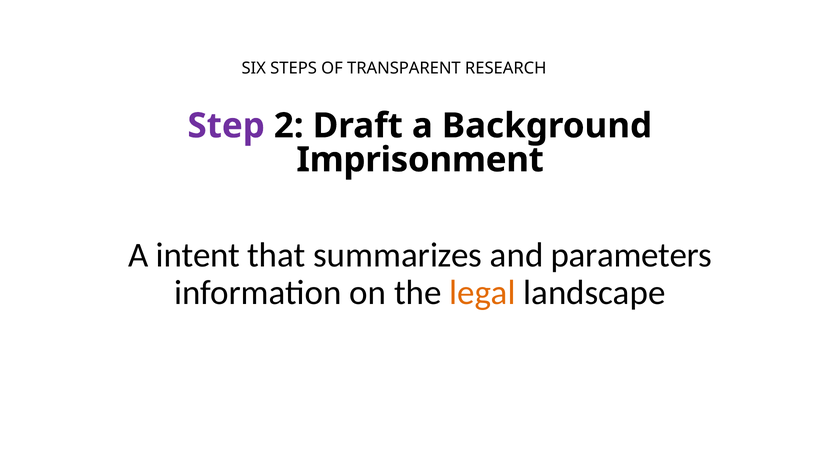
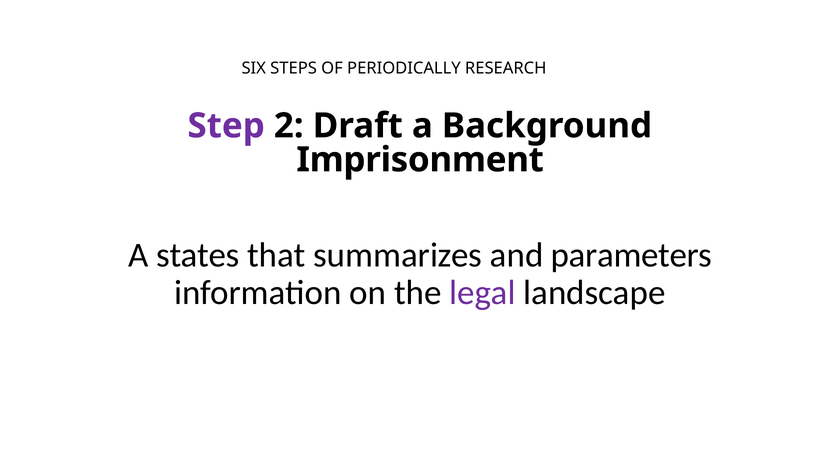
TRANSPARENT: TRANSPARENT -> PERIODICALLY (404, 68)
intent: intent -> states (198, 255)
legal colour: orange -> purple (483, 293)
